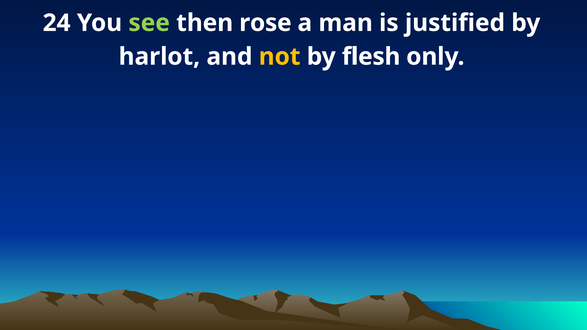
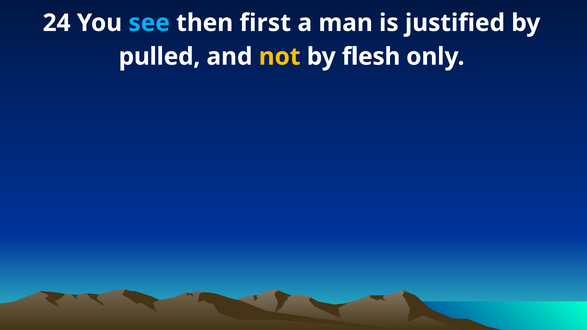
see colour: light green -> light blue (149, 23)
rose: rose -> first (265, 23)
harlot: harlot -> pulled (159, 57)
